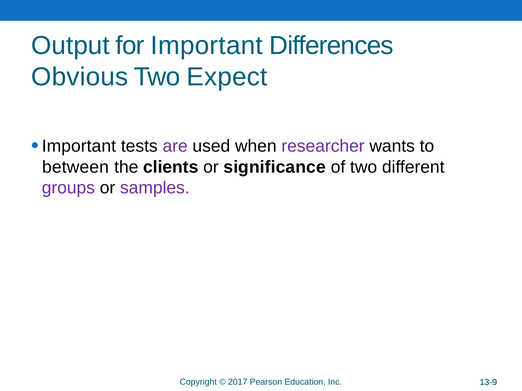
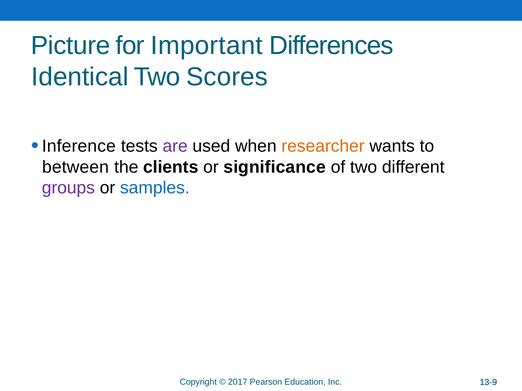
Output: Output -> Picture (71, 46)
Obvious: Obvious -> Identical (80, 77)
Expect: Expect -> Scores (227, 77)
Important: Important -> Inference (79, 146)
researcher colour: purple -> orange (323, 146)
samples colour: purple -> blue (155, 188)
